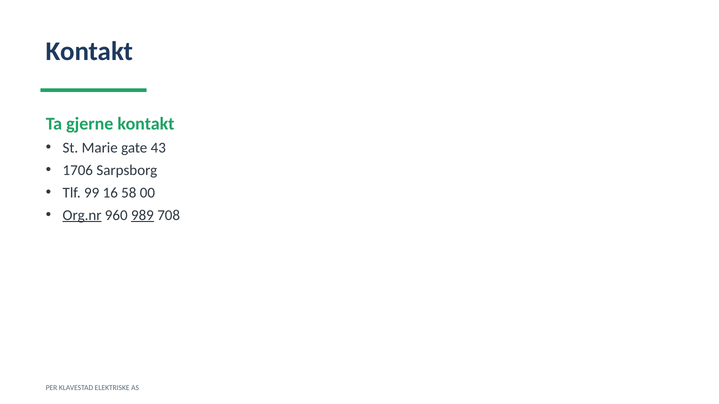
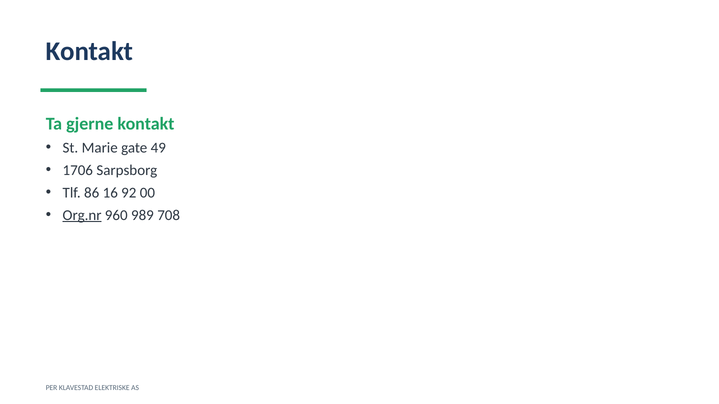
43: 43 -> 49 (158, 148)
99: 99 -> 86 (92, 193)
58: 58 -> 92 (129, 193)
989 underline: present -> none (142, 215)
